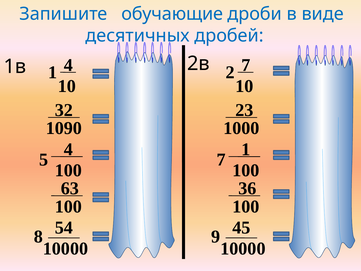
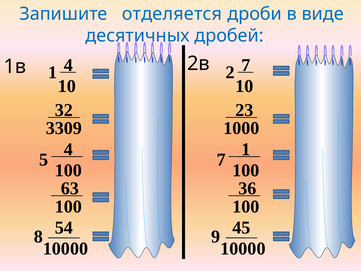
обучающие: обучающие -> отделяется (172, 14)
1090: 1090 -> 3309 (64, 128)
